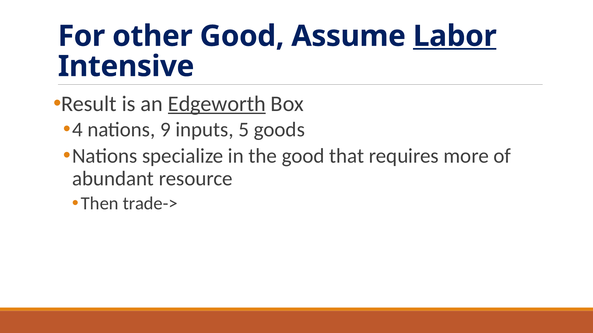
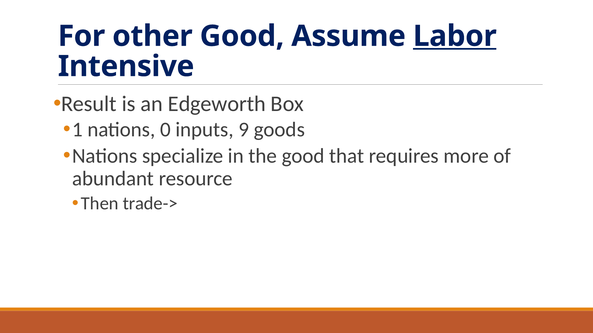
Edgeworth underline: present -> none (217, 104)
4: 4 -> 1 (77, 130)
9: 9 -> 0 (165, 130)
5: 5 -> 9 (244, 130)
